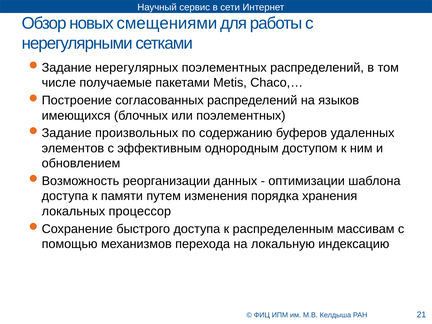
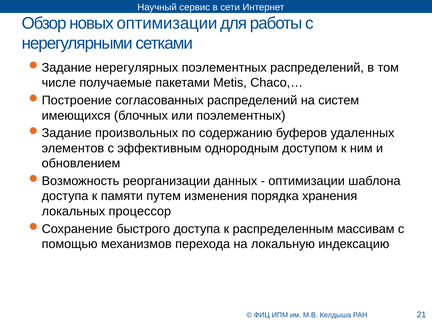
новых смещениями: смещениями -> оптимизации (167, 23)
языков: языков -> систем (339, 100)
